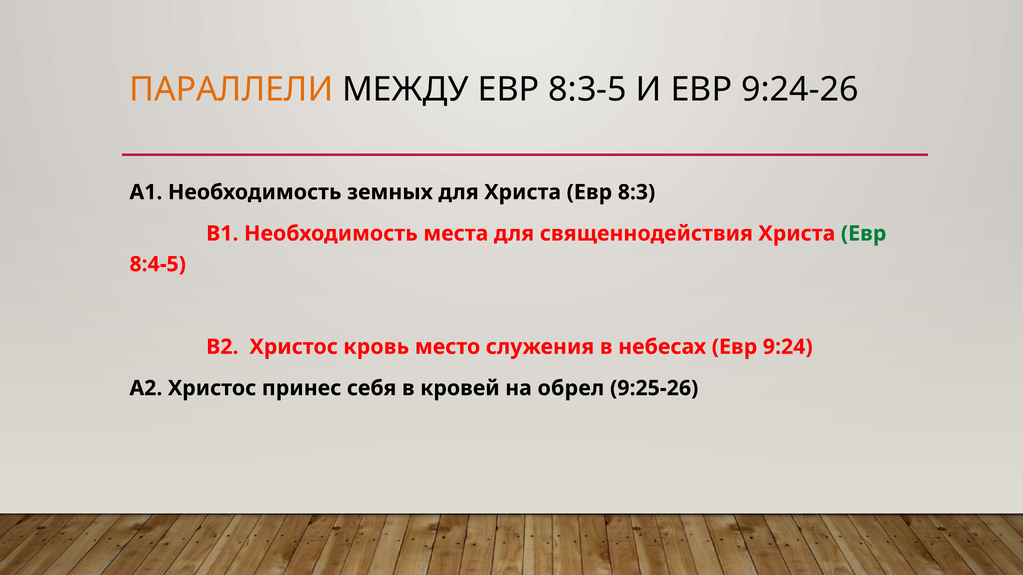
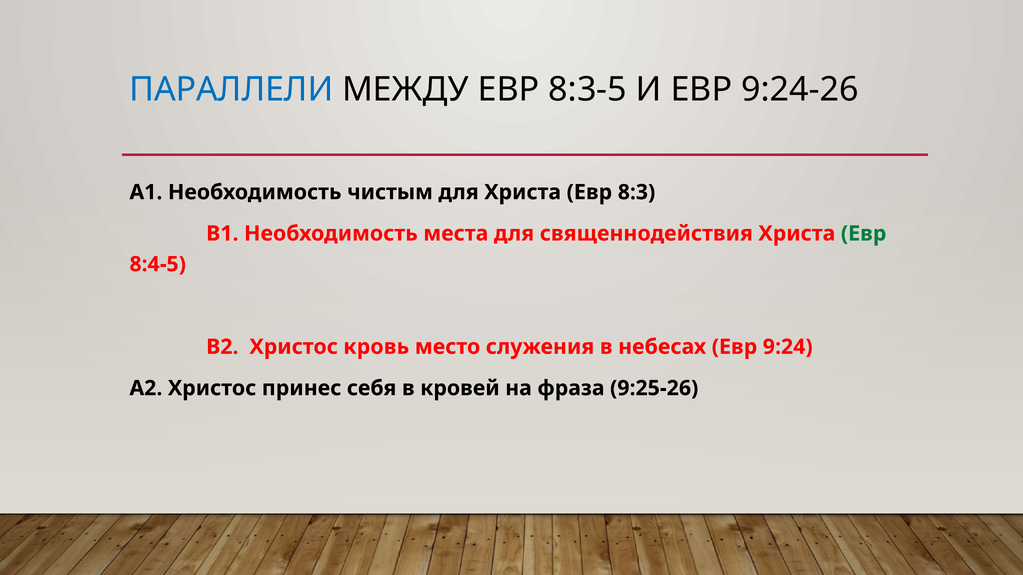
ПАРАЛЛЕЛИ colour: orange -> blue (231, 90)
земных: земных -> чистым (390, 192)
обрел: обрел -> фраза (571, 388)
